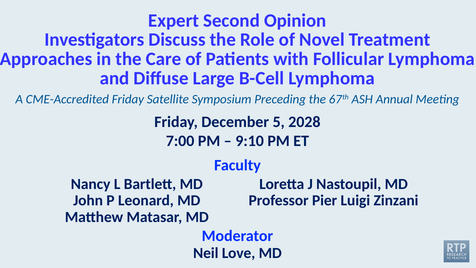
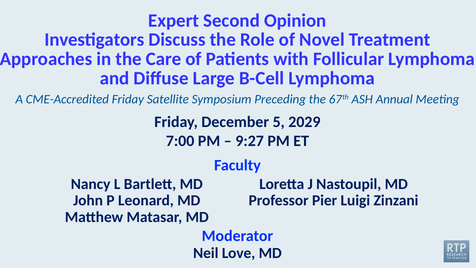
2028: 2028 -> 2029 (304, 122)
9:10: 9:10 -> 9:27 (250, 141)
